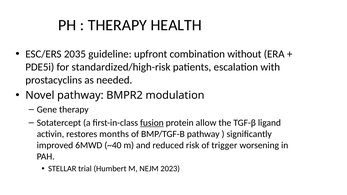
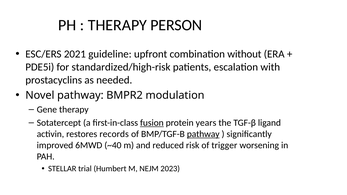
HEALTH: HEALTH -> PERSON (176, 25)
2035: 2035 -> 2021 (75, 54)
allow: allow -> years (206, 123)
months: months -> records (114, 134)
pathway underline: none -> present (203, 134)
